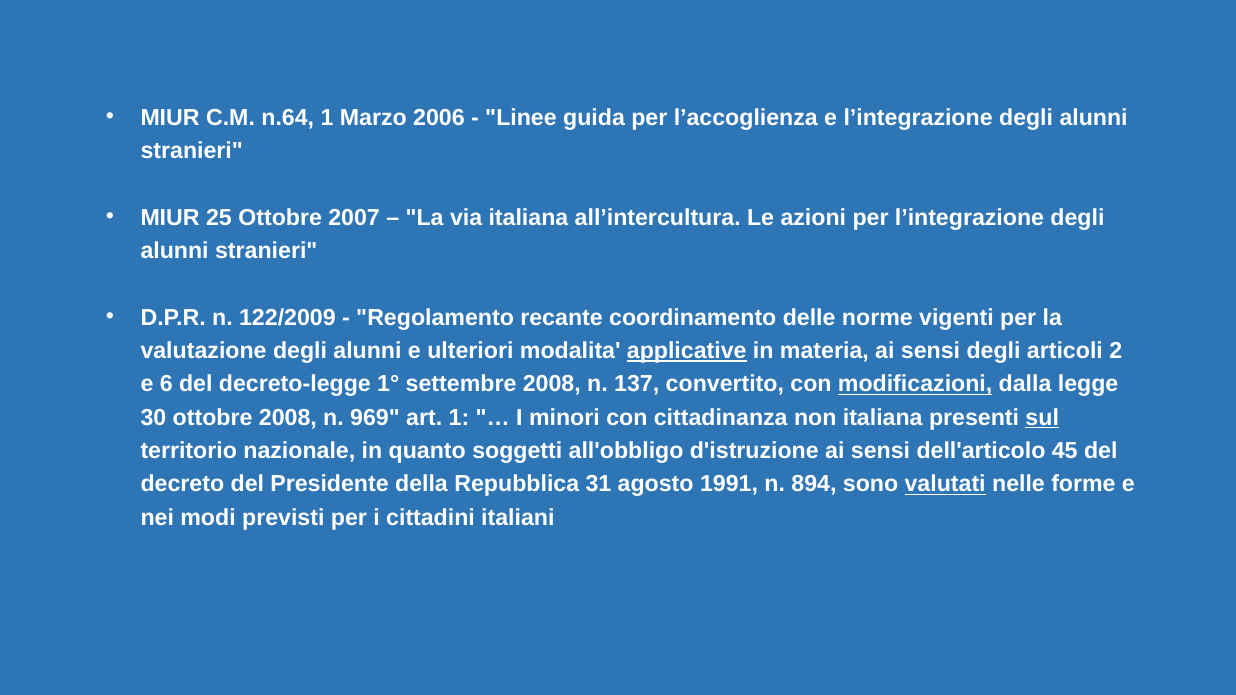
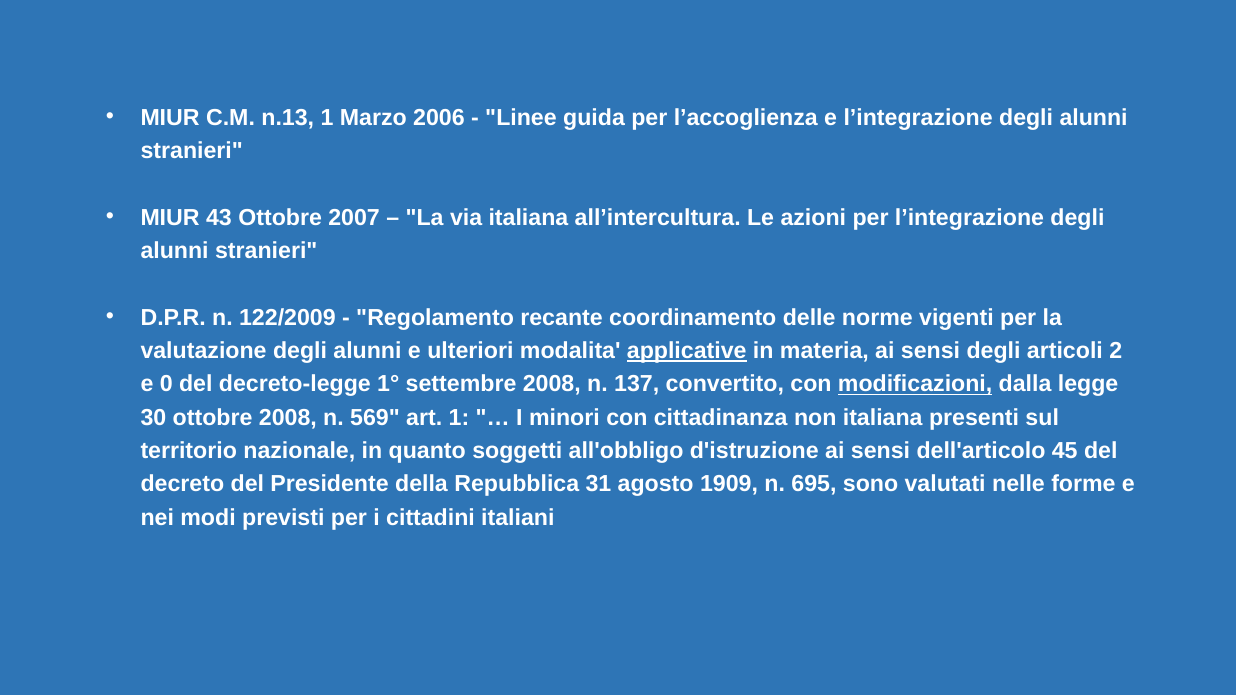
n.64: n.64 -> n.13 (288, 118)
25: 25 -> 43 (219, 218)
6: 6 -> 0 (166, 384)
969: 969 -> 569 (375, 418)
sul underline: present -> none (1042, 418)
1991: 1991 -> 1909 (729, 484)
894: 894 -> 695 (814, 484)
valutati underline: present -> none (945, 484)
